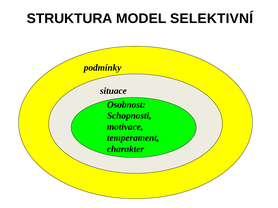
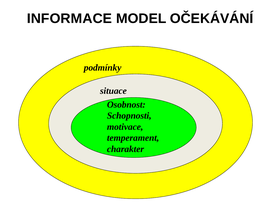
STRUKTURA: STRUKTURA -> INFORMACE (69, 19)
SELEKTIVNÍ: SELEKTIVNÍ -> OČEKÁVÁNÍ (212, 19)
